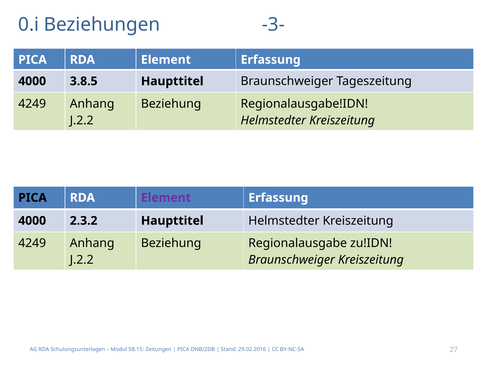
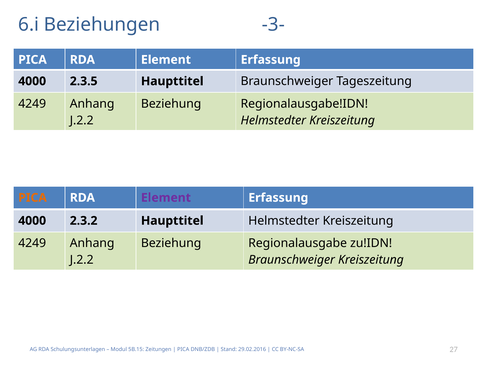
0.i: 0.i -> 6.i (29, 25)
3.8.5: 3.8.5 -> 2.3.5 (84, 81)
PICA colour: black -> orange (33, 198)
